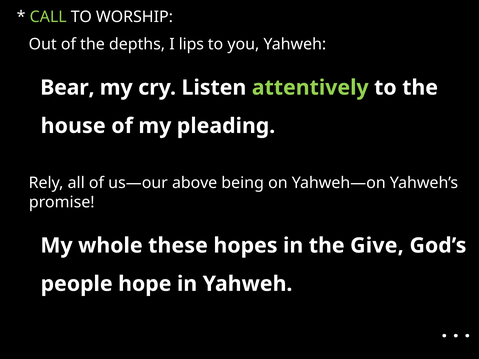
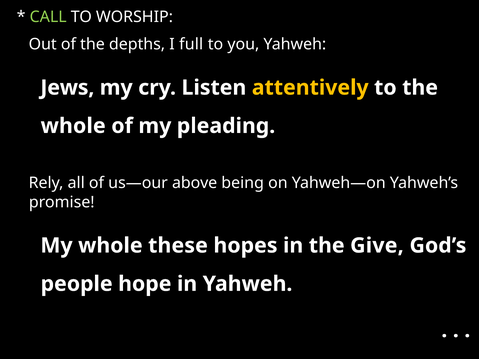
lips: lips -> full (191, 44)
Bear: Bear -> Jews (67, 88)
attentively colour: light green -> yellow (310, 88)
house: house -> whole (73, 126)
